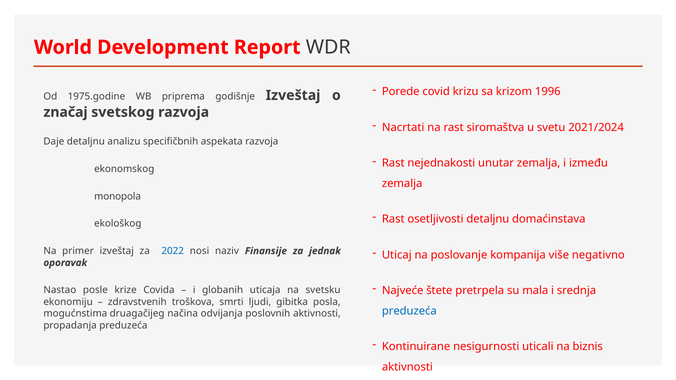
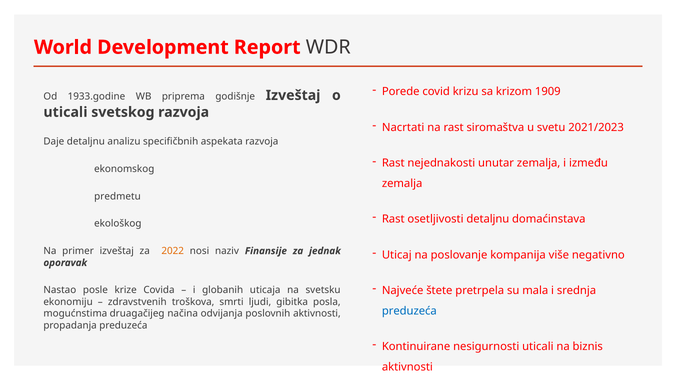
1996: 1996 -> 1909 (548, 92)
1975.godine: 1975.godine -> 1933.godine (96, 97)
značaj: značaj -> uticali (65, 112)
2021/2024: 2021/2024 -> 2021/2023 (596, 128)
monopola: monopola -> predmetu (117, 196)
2022 colour: blue -> orange (173, 251)
